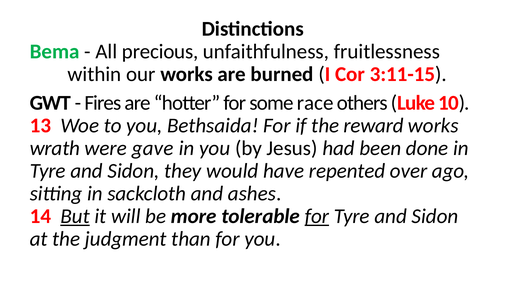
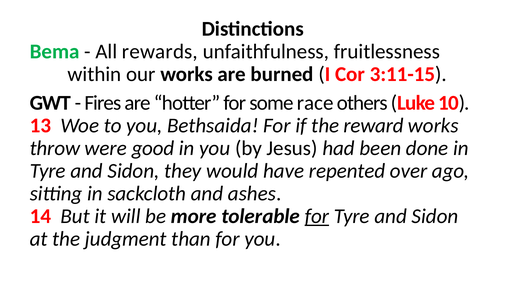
precious: precious -> rewards (160, 52)
wrath: wrath -> throw (55, 148)
gave: gave -> good (153, 148)
But underline: present -> none (75, 216)
